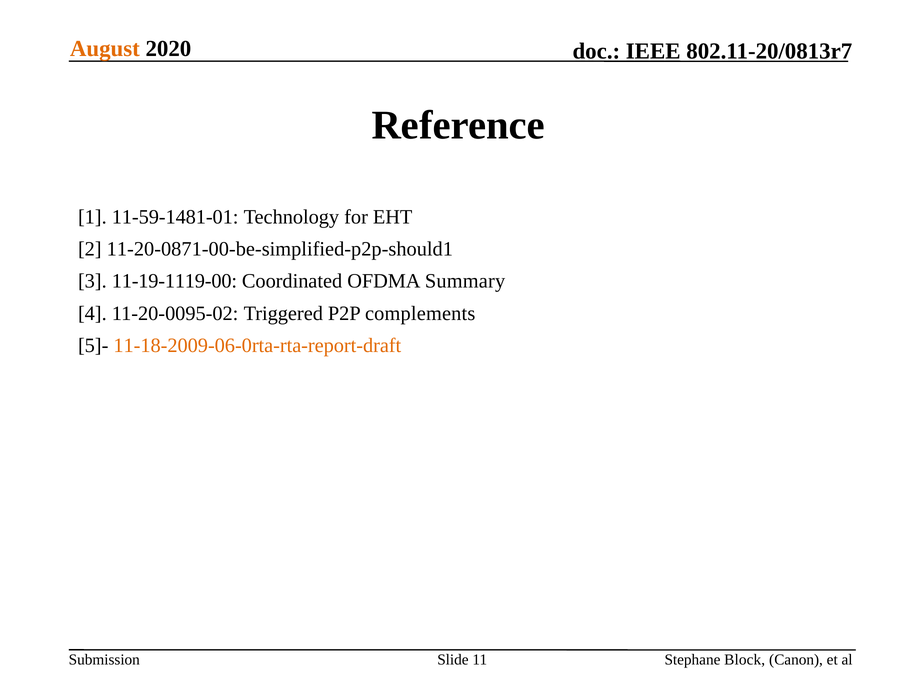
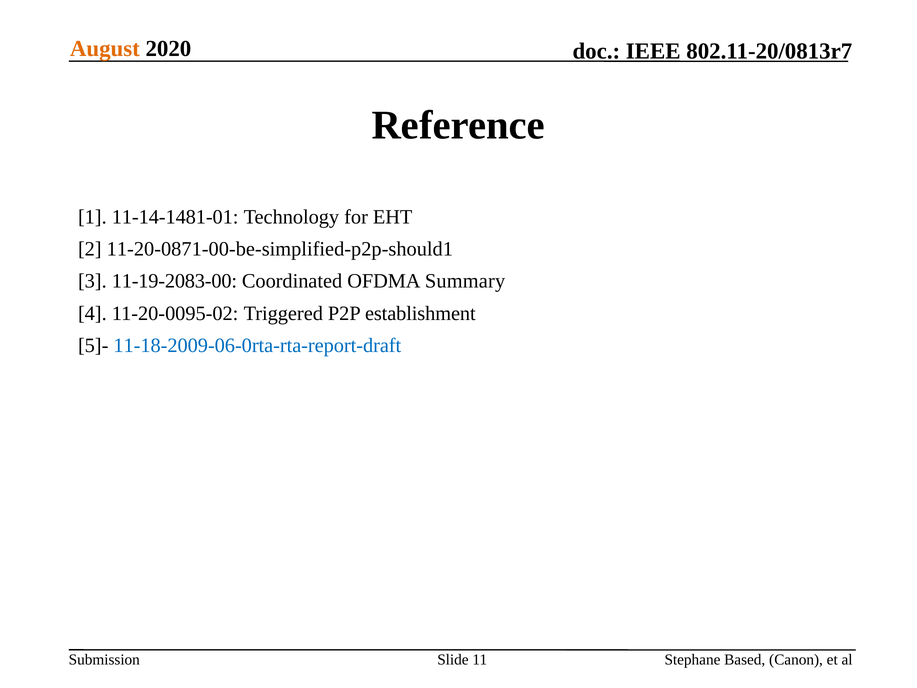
11-59-1481-01: 11-59-1481-01 -> 11-14-1481-01 (175, 217)
11-19-1119-00: 11-19-1119-00 -> 11-19-2083-00 (174, 281)
complements: complements -> establishment (420, 313)
11-18-2009-06-0rta-rta-report-draft colour: orange -> blue (257, 345)
Block: Block -> Based (745, 660)
